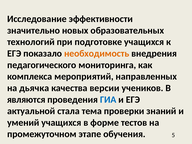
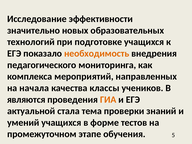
дьячка: дьячка -> начала (34, 88)
версии: версии -> классы (105, 88)
ГИА colour: blue -> orange (108, 100)
